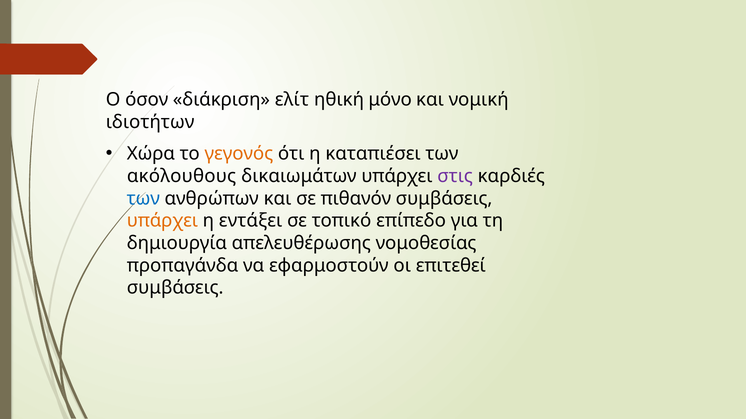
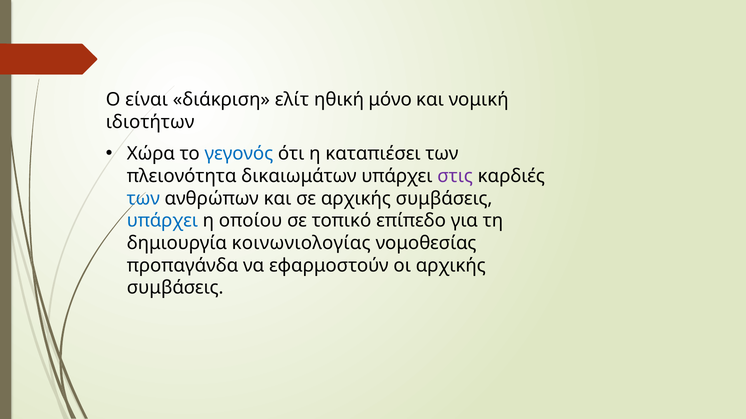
όσον: όσον -> είναι (147, 100)
γεγονός colour: orange -> blue (239, 154)
ακόλουθους: ακόλουθους -> πλειονότητα (182, 176)
σε πιθανόν: πιθανόν -> αρχικής (356, 199)
υπάρχει colour: orange -> blue (162, 221)
εντάξει: εντάξει -> οποίου (251, 221)
απελευθέρωσης: απελευθέρωσης -> κοινωνιολογίας (301, 243)
οι επιτεθεί: επιτεθεί -> αρχικής (451, 266)
